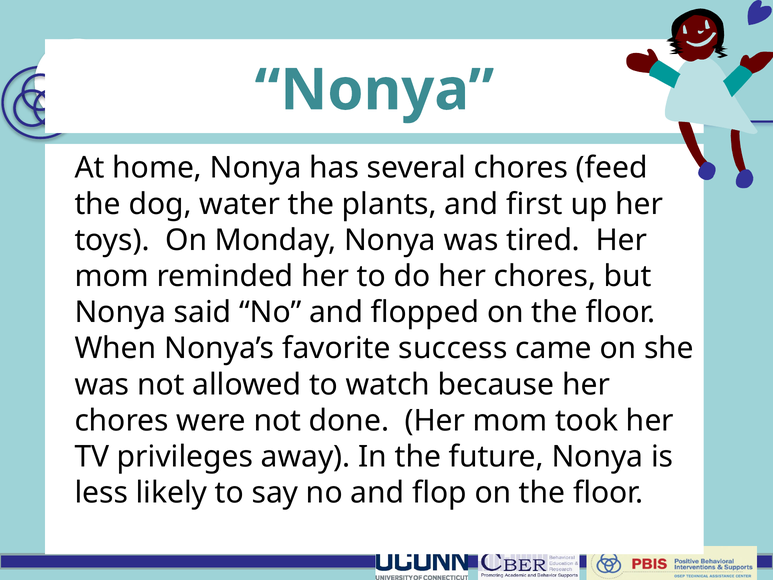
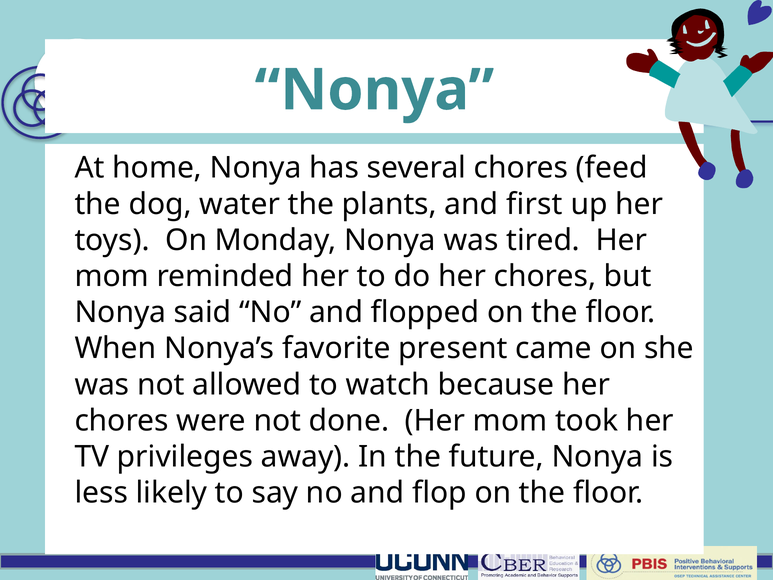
success: success -> present (453, 348)
